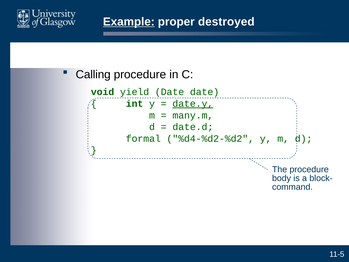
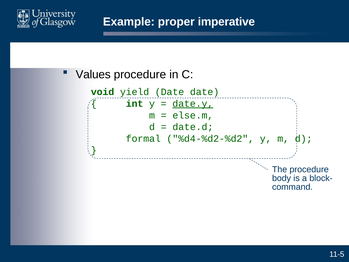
Example underline: present -> none (129, 22)
destroyed: destroyed -> imperative (226, 22)
Calling: Calling -> Values (93, 74)
many.m: many.m -> else.m (193, 115)
